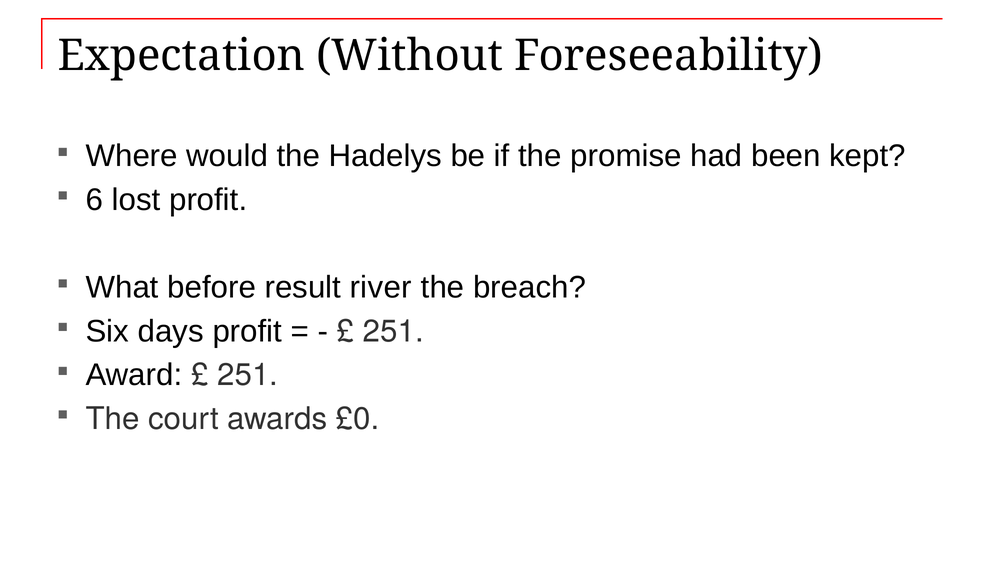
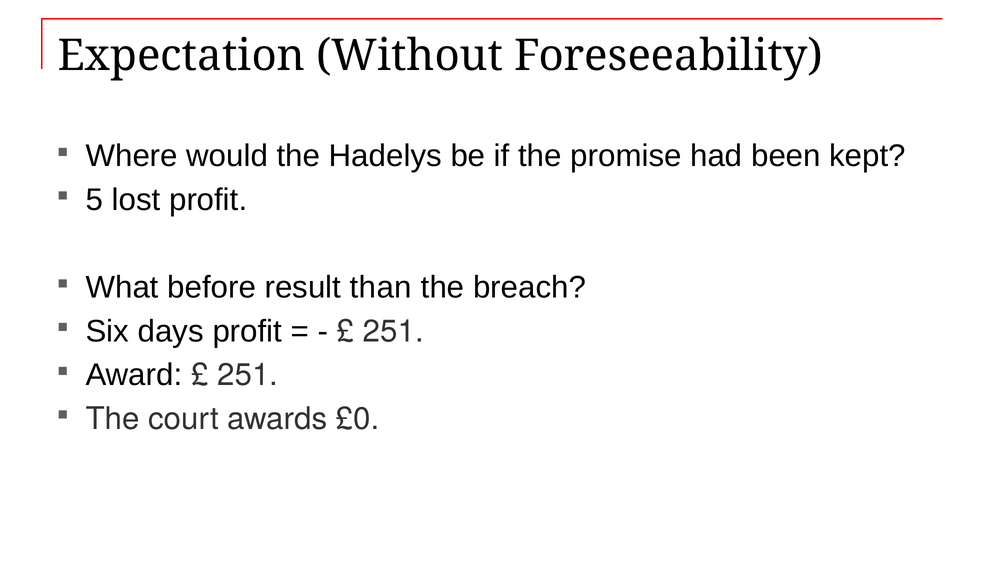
6: 6 -> 5 (94, 200)
river: river -> than (381, 287)
